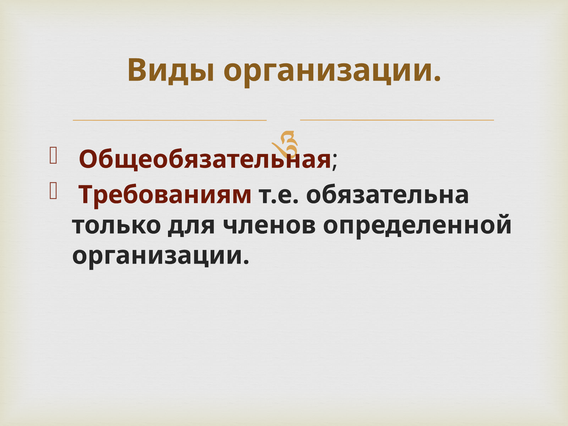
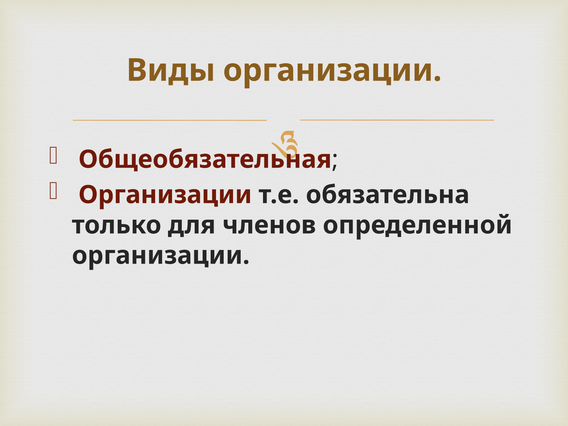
Требованиям: Требованиям -> Организации (165, 195)
